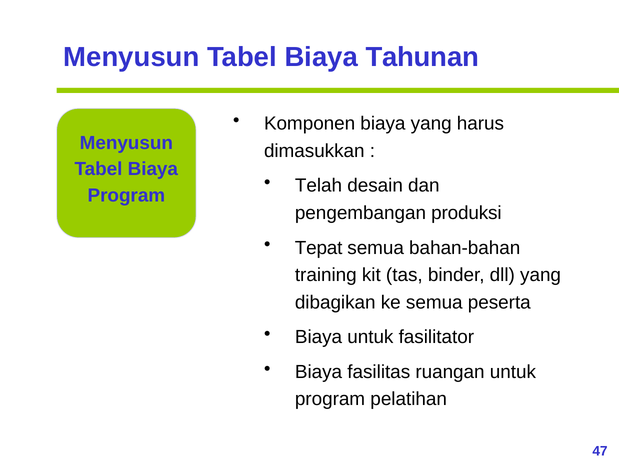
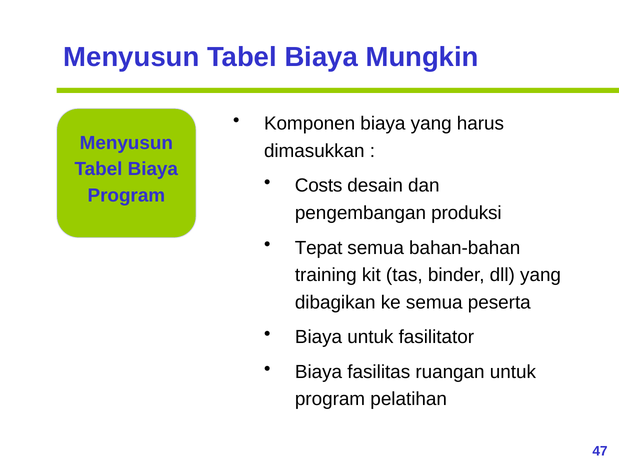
Tahunan: Tahunan -> Mungkin (422, 57)
Telah: Telah -> Costs (319, 185)
